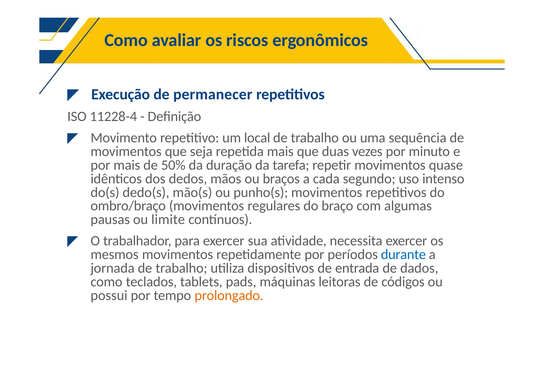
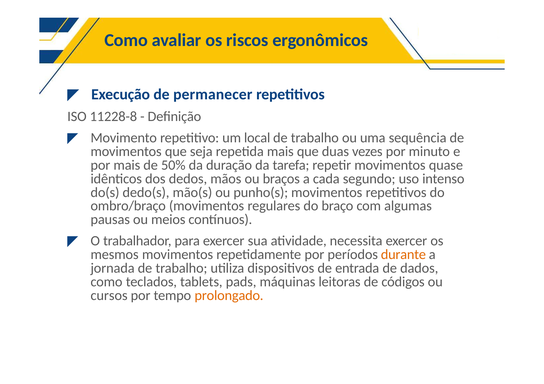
11228-4: 11228-4 -> 11228-8 (113, 116)
limite: limite -> meios (168, 220)
durante colour: blue -> orange (403, 255)
possui: possui -> cursos (109, 296)
